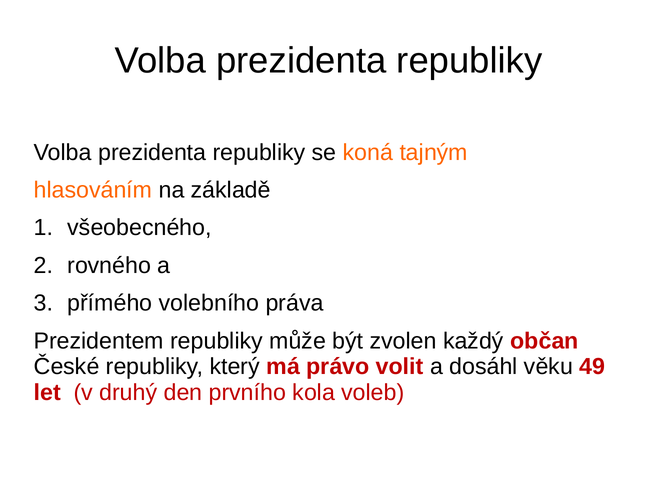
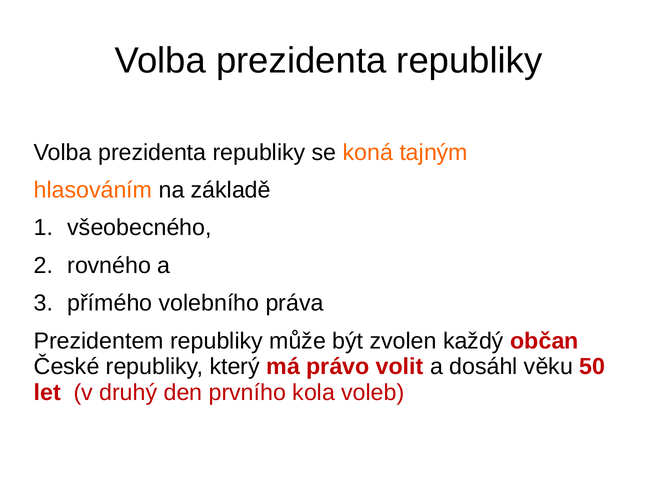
49: 49 -> 50 (592, 367)
